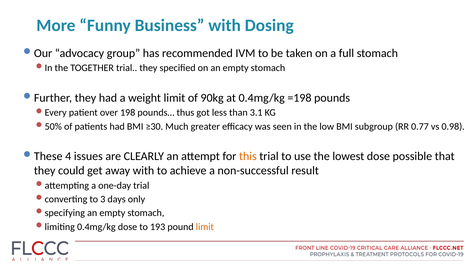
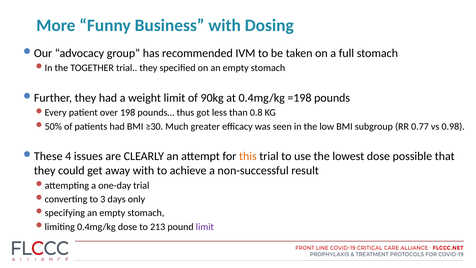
3.1: 3.1 -> 0.8 (256, 113)
193: 193 -> 213 (158, 227)
limit colour: orange -> purple (205, 227)
